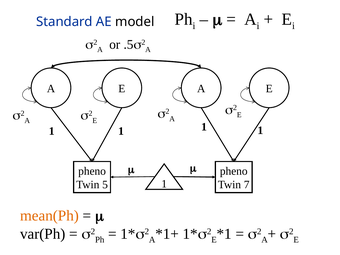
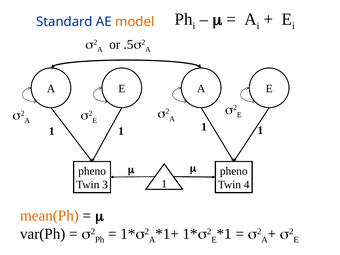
model colour: black -> orange (135, 22)
5: 5 -> 3 (105, 185)
7: 7 -> 4 (247, 185)
